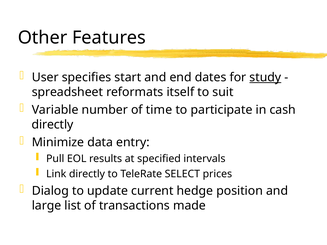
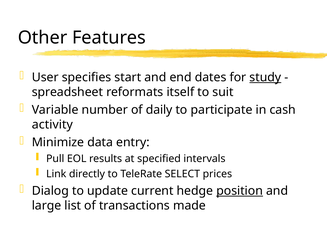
time: time -> daily (159, 110)
directly: directly -> activity (52, 125)
position underline: none -> present (240, 191)
